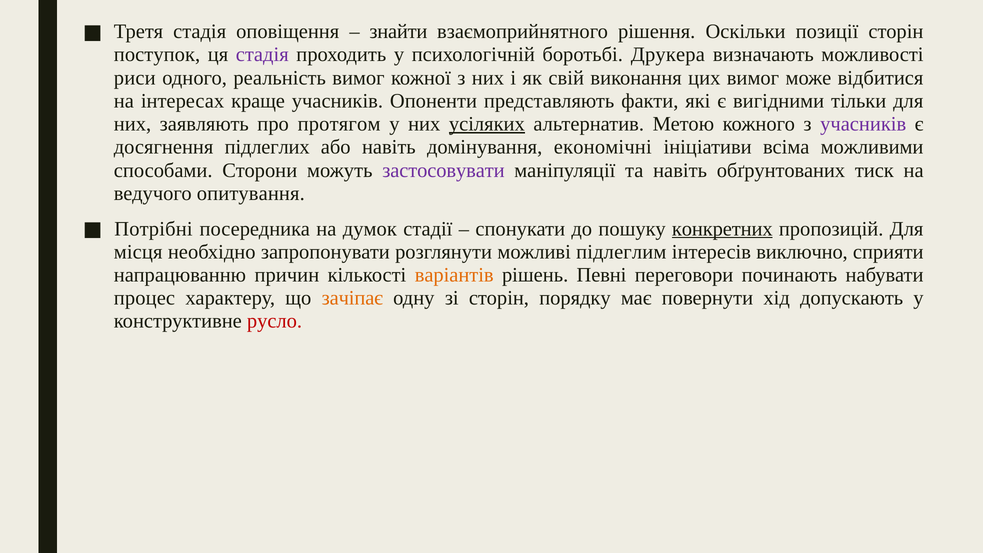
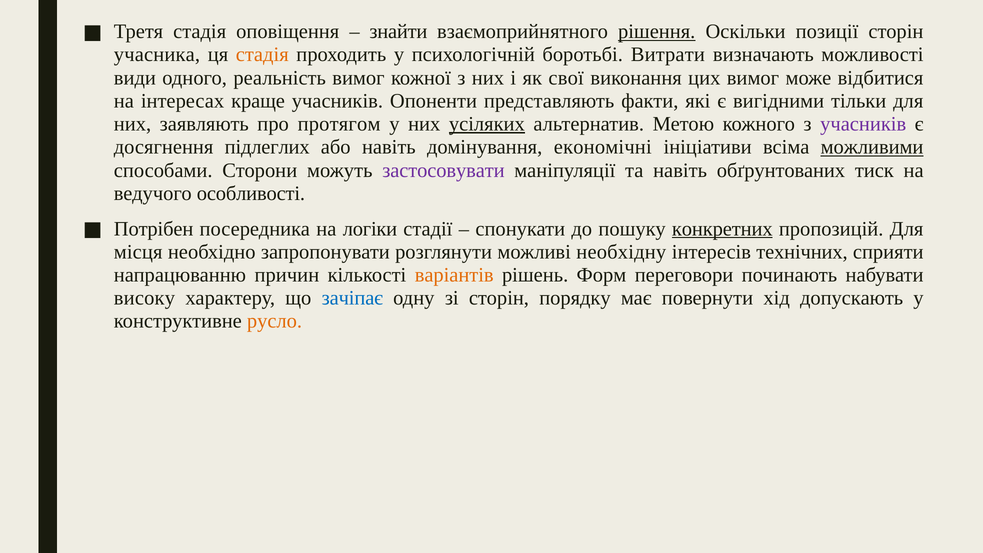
рішення underline: none -> present (657, 32)
поступок: поступок -> учасника (157, 55)
стадія colour: purple -> orange (262, 55)
Друкера: Друкера -> Витрати (668, 55)
риси: риси -> види (135, 78)
свій: свій -> свої (566, 78)
можливими underline: none -> present (872, 147)
опитування: опитування -> особливості (251, 193)
Потрібні: Потрібні -> Потрібен (154, 229)
думок: думок -> логіки (370, 229)
підлеглим: підлеглим -> необхідну (621, 252)
виключно: виключно -> технічних (802, 252)
Певні: Певні -> Форм (601, 275)
процес: процес -> високу (144, 298)
зачіпає colour: orange -> blue (352, 298)
русло colour: red -> orange (274, 321)
